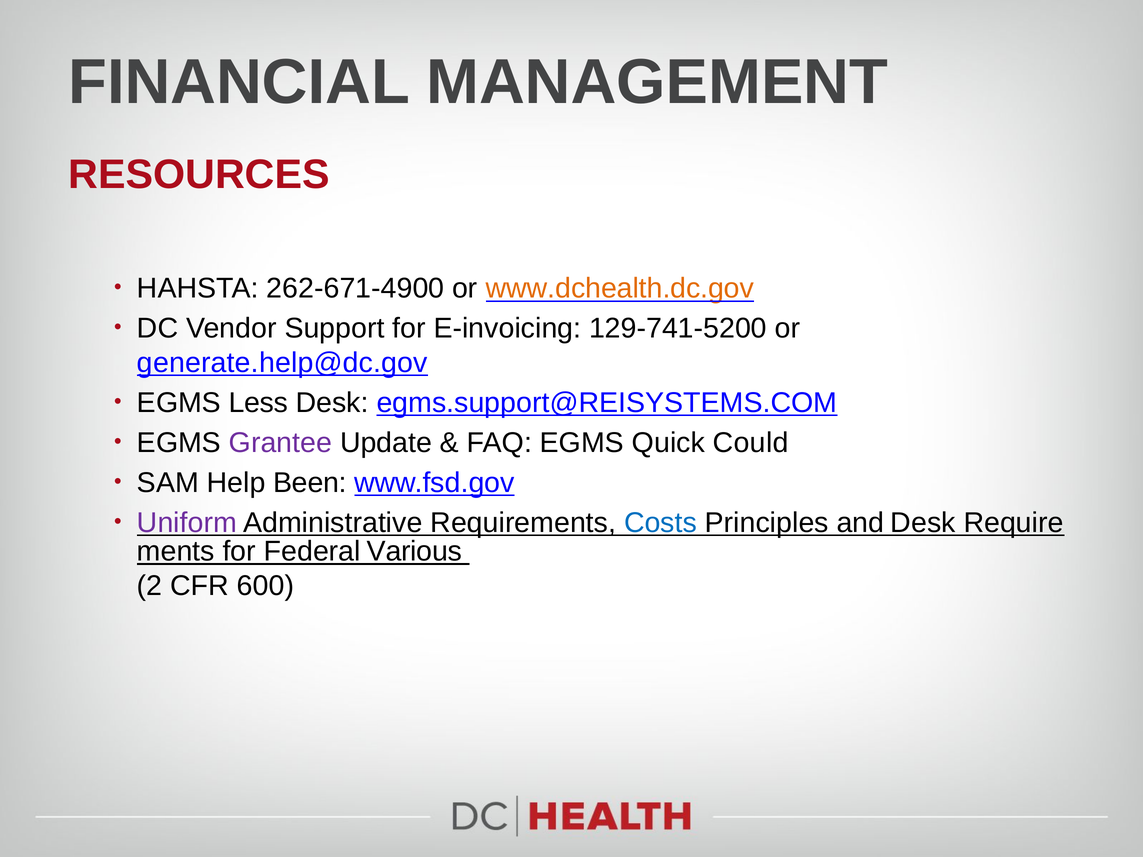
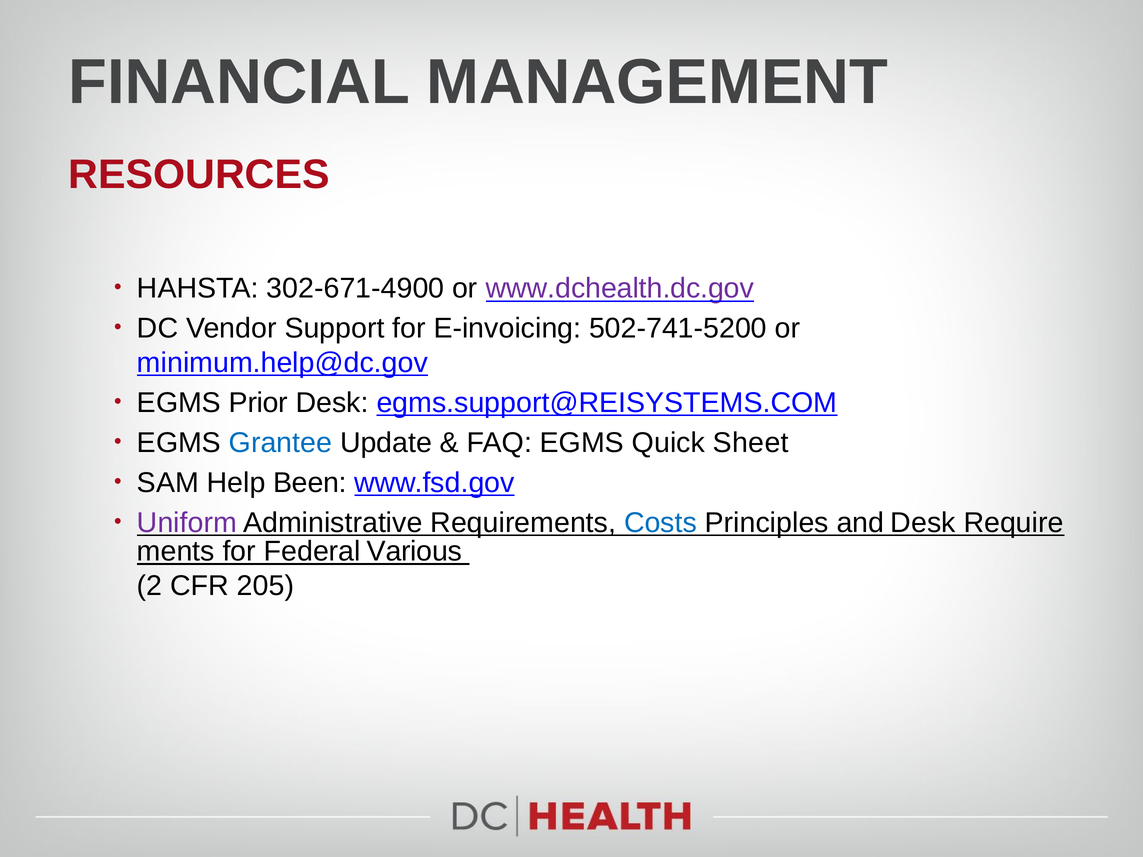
262-671-4900: 262-671-4900 -> 302-671-4900 (355, 289)
www.dchealth.dc.gov colour: orange -> purple (620, 289)
129-741-5200: 129-741-5200 -> 502-741-5200 (678, 329)
generate.help@dc.gov: generate.help@dc.gov -> minimum.help@dc.gov (282, 363)
Less: Less -> Prior (258, 403)
Grantee colour: purple -> blue (280, 443)
Could: Could -> Sheet (751, 443)
600: 600 -> 205 (265, 586)
